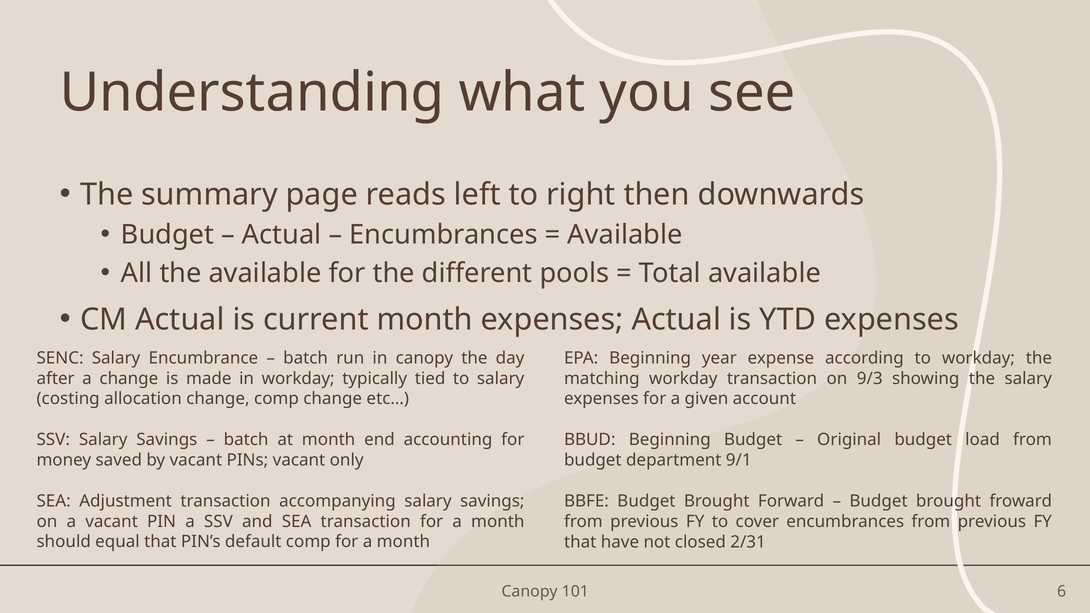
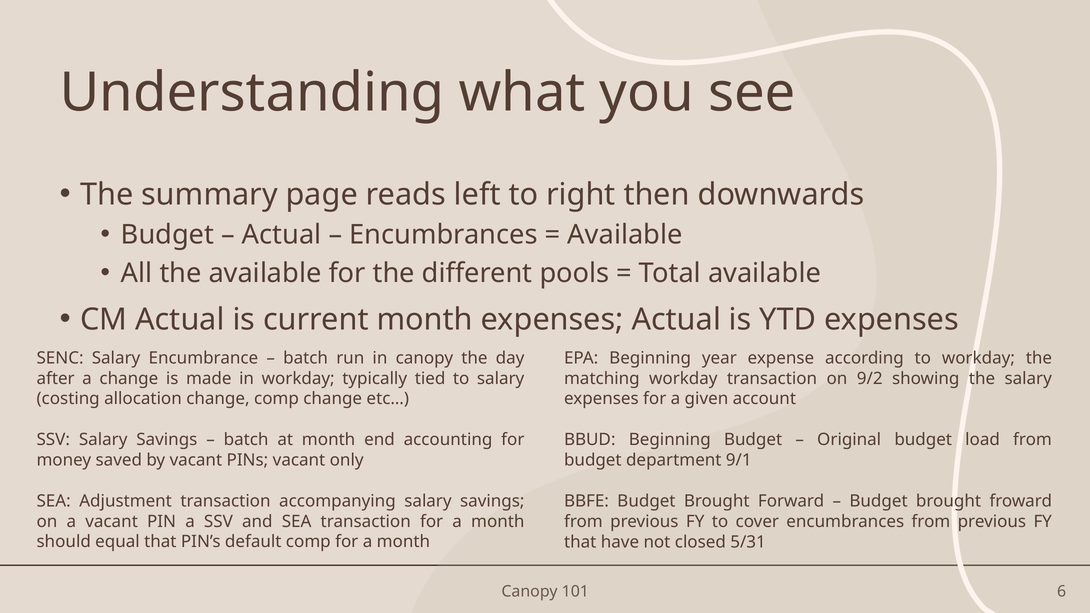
9/3: 9/3 -> 9/2 (870, 379)
2/31: 2/31 -> 5/31 (748, 542)
